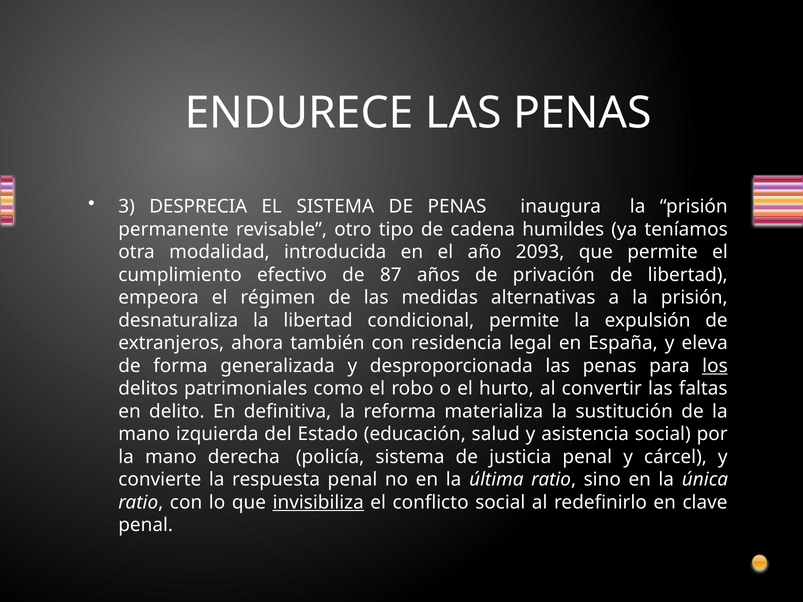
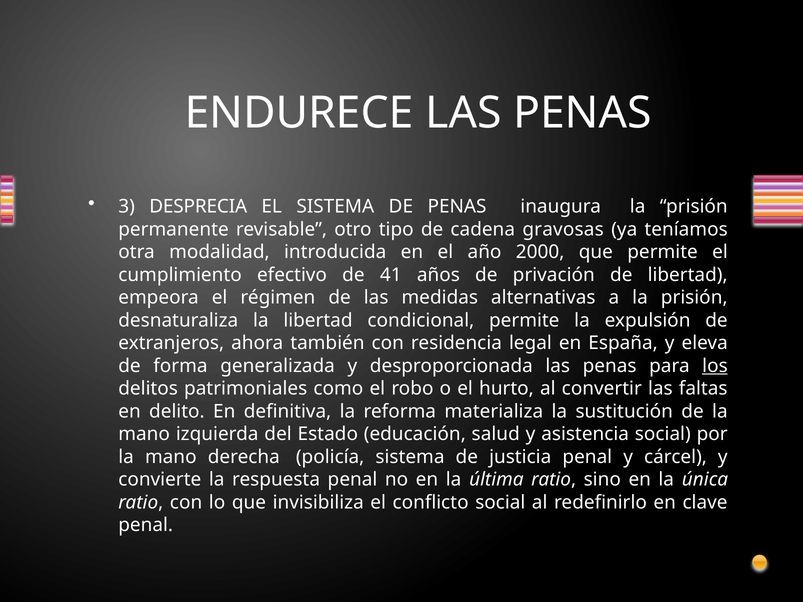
humildes: humildes -> gravosas (563, 229)
2093: 2093 -> 2000 (540, 252)
87: 87 -> 41 (391, 275)
invisibiliza underline: present -> none (318, 503)
